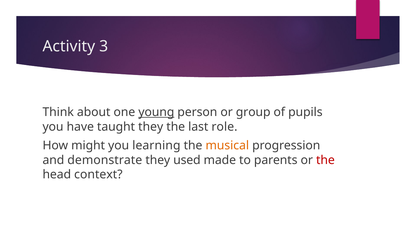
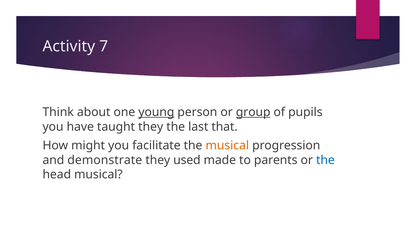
3: 3 -> 7 (104, 46)
group underline: none -> present (253, 112)
role: role -> that (225, 127)
learning: learning -> facilitate (156, 146)
the colour: red -> blue (325, 160)
head context: context -> musical (98, 175)
